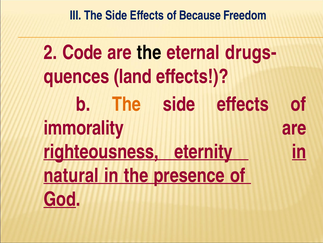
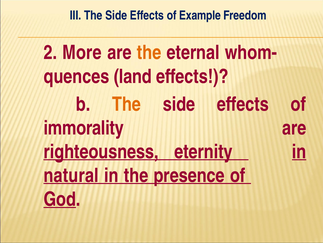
Because: Because -> Example (200, 15)
Code: Code -> More (82, 53)
the colour: black -> orange (149, 53)
drugs-: drugs- -> whom- (251, 53)
